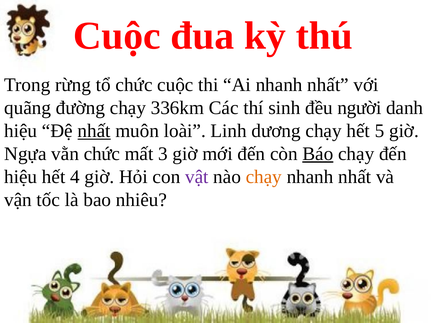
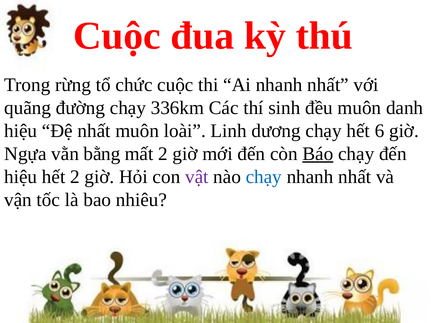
đều người: người -> muôn (359, 108)
nhất underline: present -> none (94, 131)
5: 5 -> 6 (380, 131)
vằn chức: chức -> bằng (102, 154)
mất 3: 3 -> 2 (163, 154)
hết 4: 4 -> 2 (75, 177)
chạy colour: orange -> blue (264, 177)
